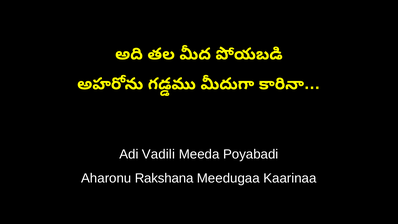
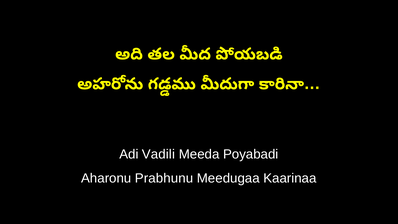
Rakshana: Rakshana -> Prabhunu (164, 178)
